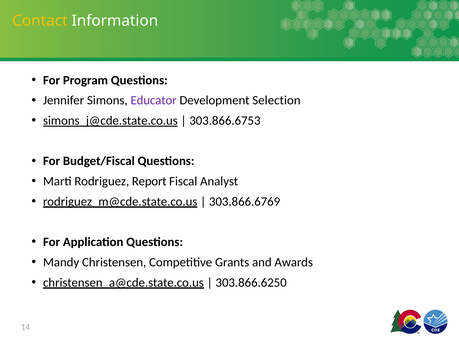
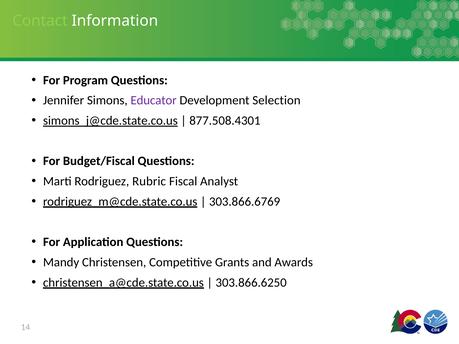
Contact colour: yellow -> light green (40, 21)
303.866.6753: 303.866.6753 -> 877.508.4301 (225, 121)
Report: Report -> Rubric (149, 181)
